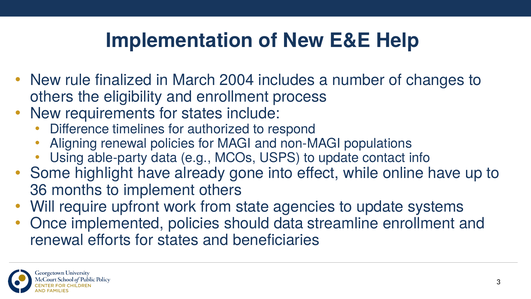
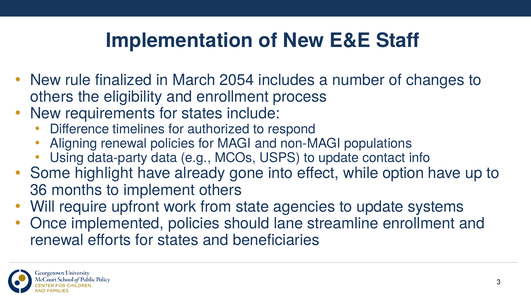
Help: Help -> Staff (398, 41)
2004: 2004 -> 2054 (237, 80)
able-party: able-party -> data-party (118, 158)
online: online -> option (403, 173)
should data: data -> lane (288, 223)
